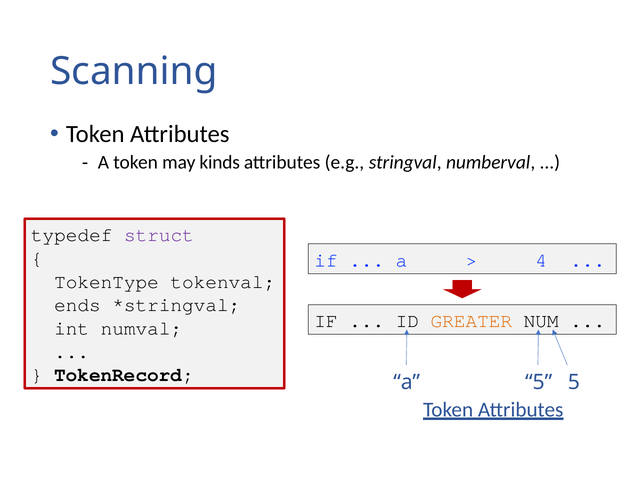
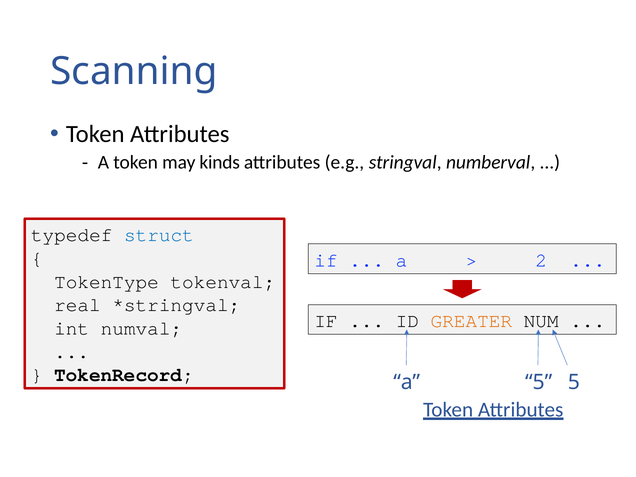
struct colour: purple -> blue (159, 235)
4: 4 -> 2 (541, 260)
ends: ends -> real (77, 305)
